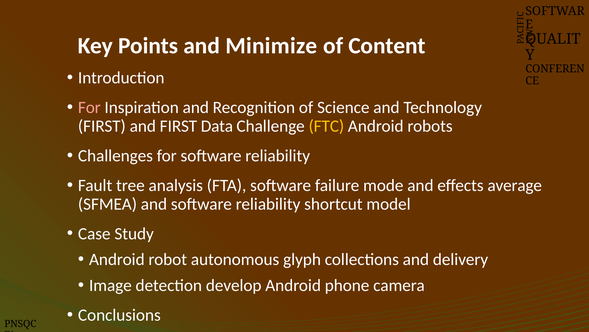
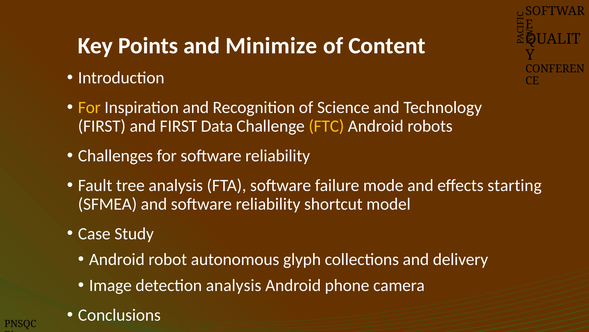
For colour: pink -> yellow (89, 107)
average: average -> starting (515, 185)
detection develop: develop -> analysis (234, 285)
